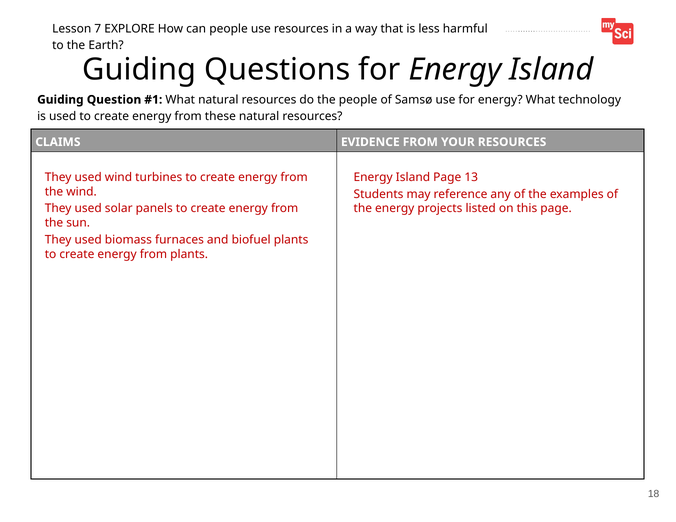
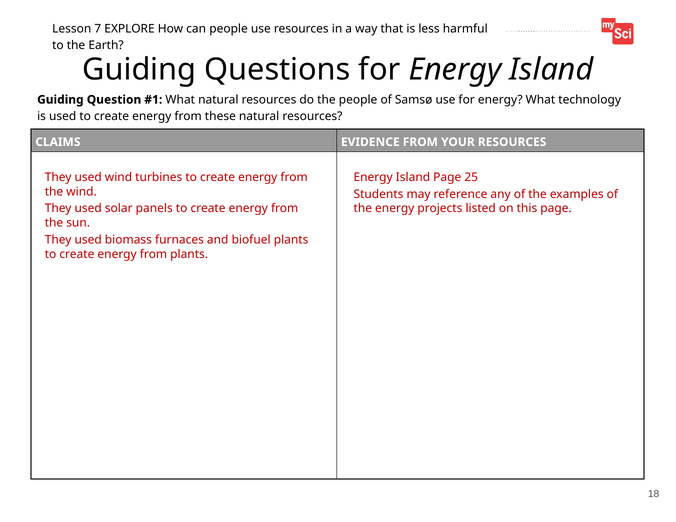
13: 13 -> 25 (471, 177)
